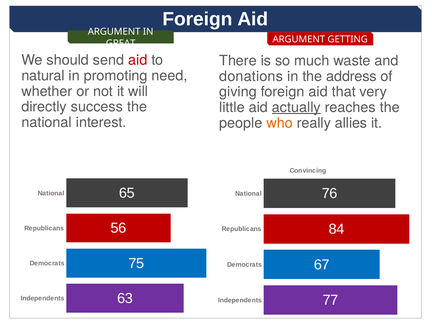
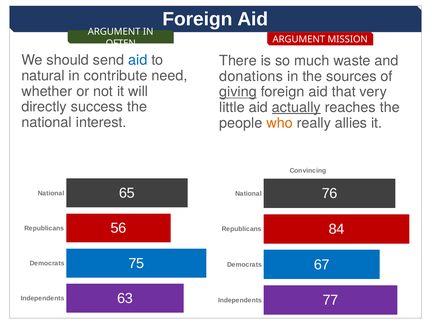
GREAT: GREAT -> OFTEN (121, 43)
GETTING: GETTING -> MISSION (348, 39)
aid colour: red -> blue (138, 60)
promoting: promoting -> contribute (116, 76)
address: address -> sources (351, 76)
giving underline: none -> present (238, 92)
